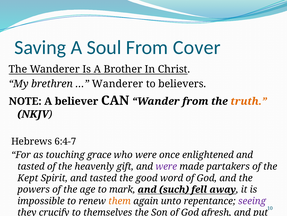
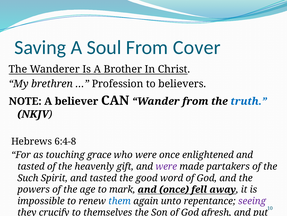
Wanderer: Wanderer -> Profession (118, 84)
truth colour: orange -> blue (249, 101)
6:4-7: 6:4-7 -> 6:4-8 (65, 141)
Kept: Kept -> Such (28, 177)
and such: such -> once (174, 189)
them colour: orange -> blue (120, 200)
